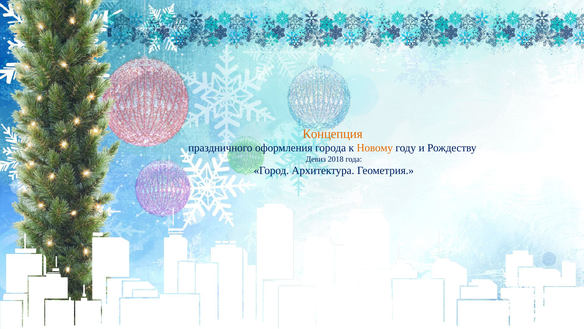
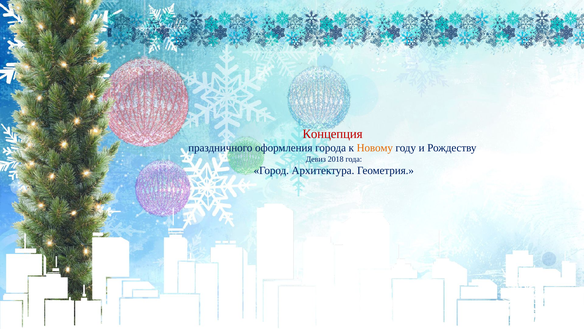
Концепция colour: orange -> red (333, 134)
